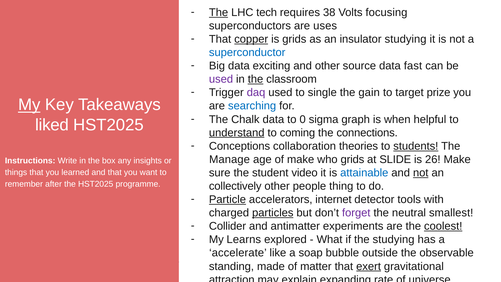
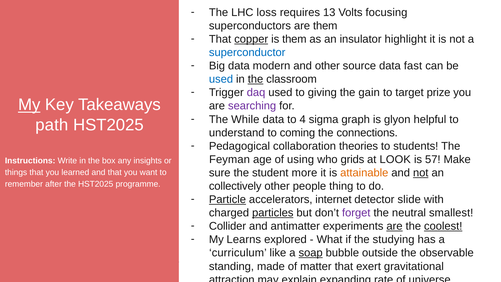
The underline: present -> none (219, 12)
tech: tech -> loss (267, 12)
38: 38 -> 13 (329, 12)
are uses: uses -> them (325, 26)
is grids: grids -> them (294, 39)
insulator studying: studying -> highlight (406, 39)
exciting: exciting -> modern (271, 66)
used colour: purple -> blue (221, 79)
single: single -> giving (322, 93)
searching colour: blue -> purple (252, 106)
Chalk: Chalk -> While (245, 119)
0: 0 -> 4 (303, 119)
when: when -> glyon (397, 119)
liked: liked -> path (52, 125)
understand underline: present -> none (237, 133)
Conceptions: Conceptions -> Pedagogical (240, 146)
students underline: present -> none (416, 146)
Manage: Manage -> Feyman (229, 159)
of make: make -> using (301, 159)
SLIDE: SLIDE -> LOOK (395, 159)
26: 26 -> 57 (433, 159)
video: video -> more (304, 173)
attainable colour: blue -> orange (364, 173)
tools: tools -> slide (409, 199)
are underline: none -> present (395, 226)
accelerate: accelerate -> curriculum (238, 253)
soap underline: none -> present (311, 253)
exert underline: present -> none (369, 266)
